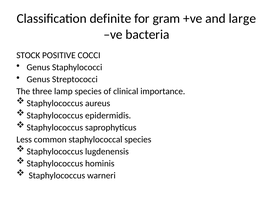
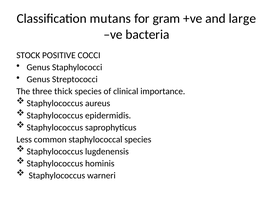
definite: definite -> mutans (110, 18)
lamp: lamp -> thick (63, 91)
